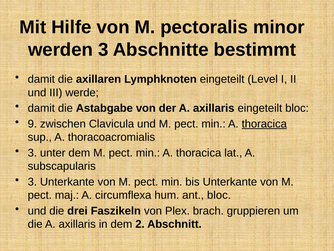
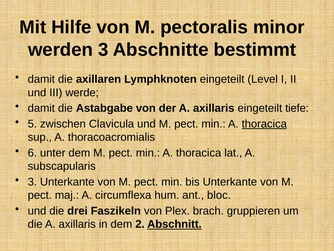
eingeteilt bloc: bloc -> tiefe (297, 108)
9: 9 -> 5 (32, 124)
3: 3 -> 6 (32, 153)
Abschnitt underline: none -> present (174, 224)
